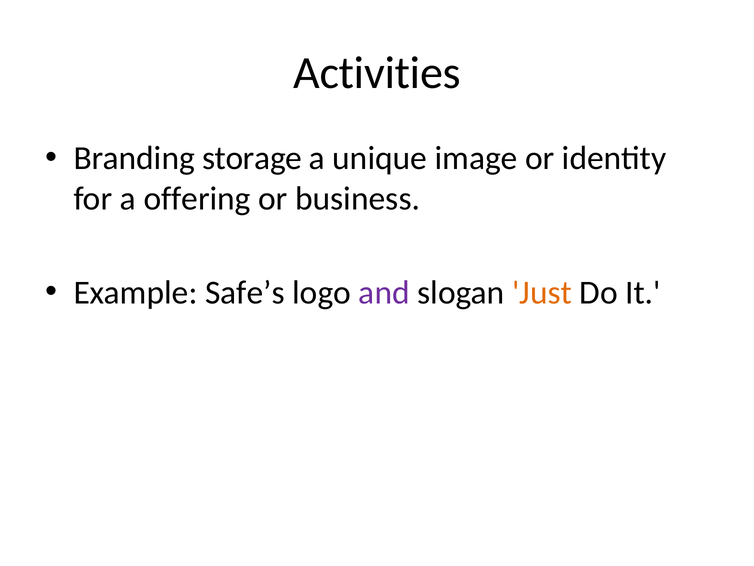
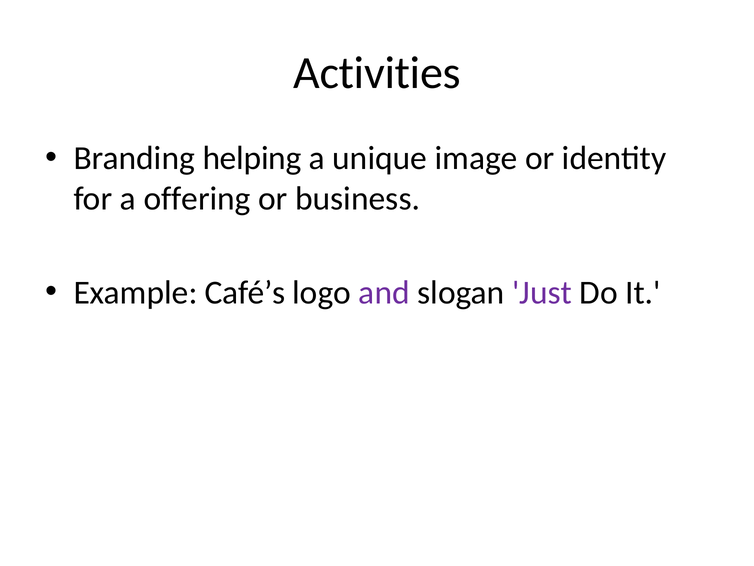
storage: storage -> helping (252, 158)
Safe’s: Safe’s -> Café’s (245, 292)
Just colour: orange -> purple (542, 292)
